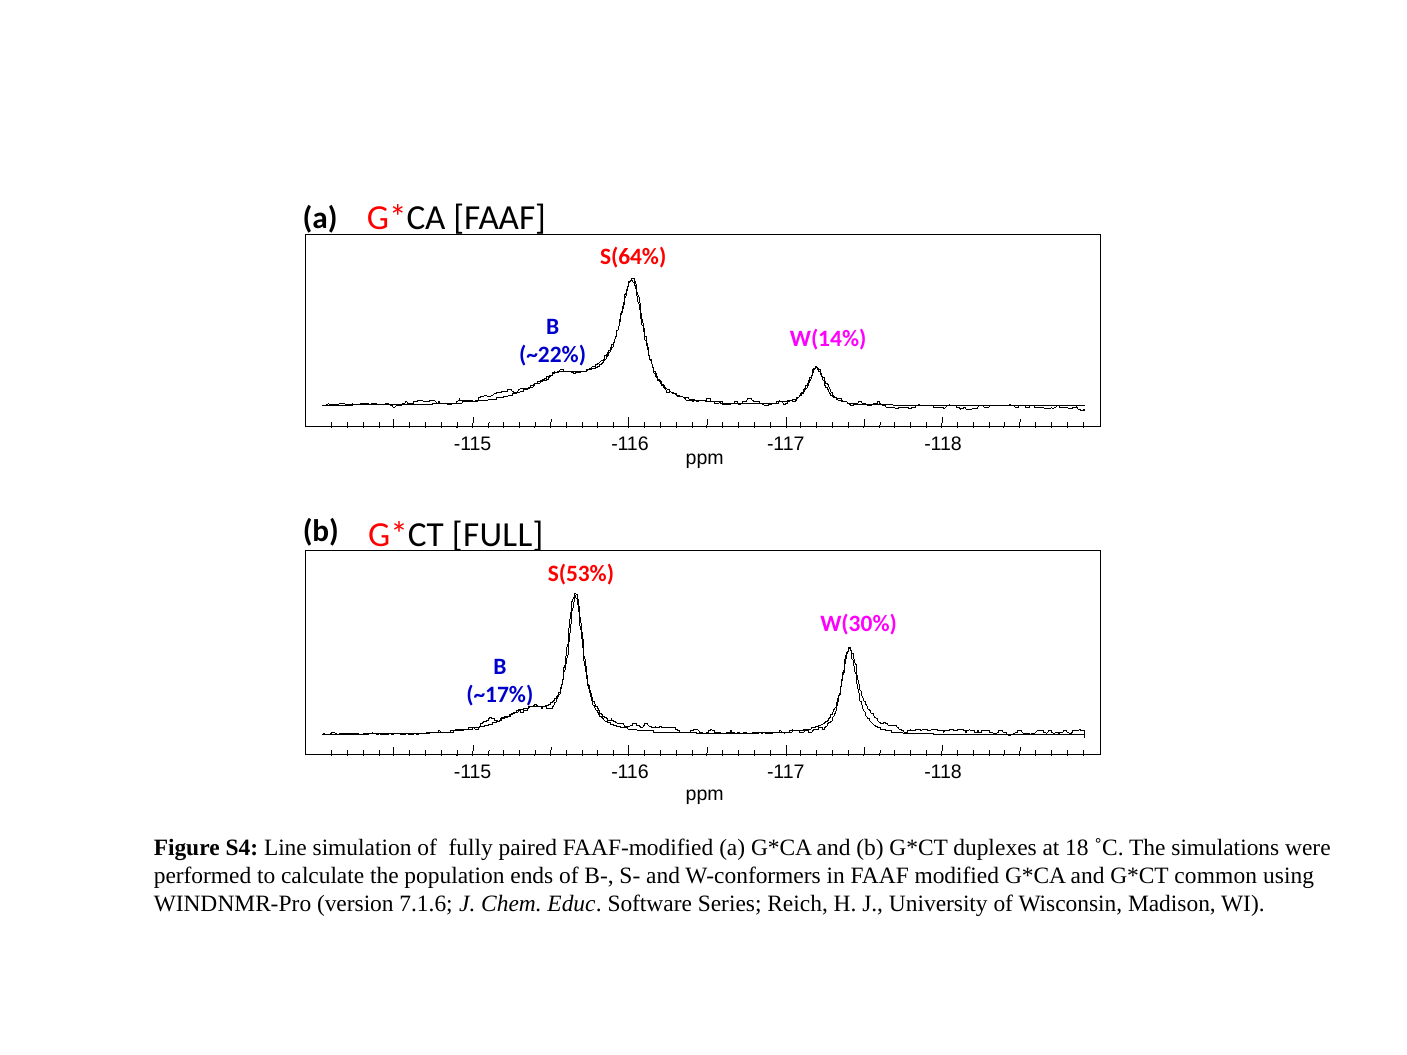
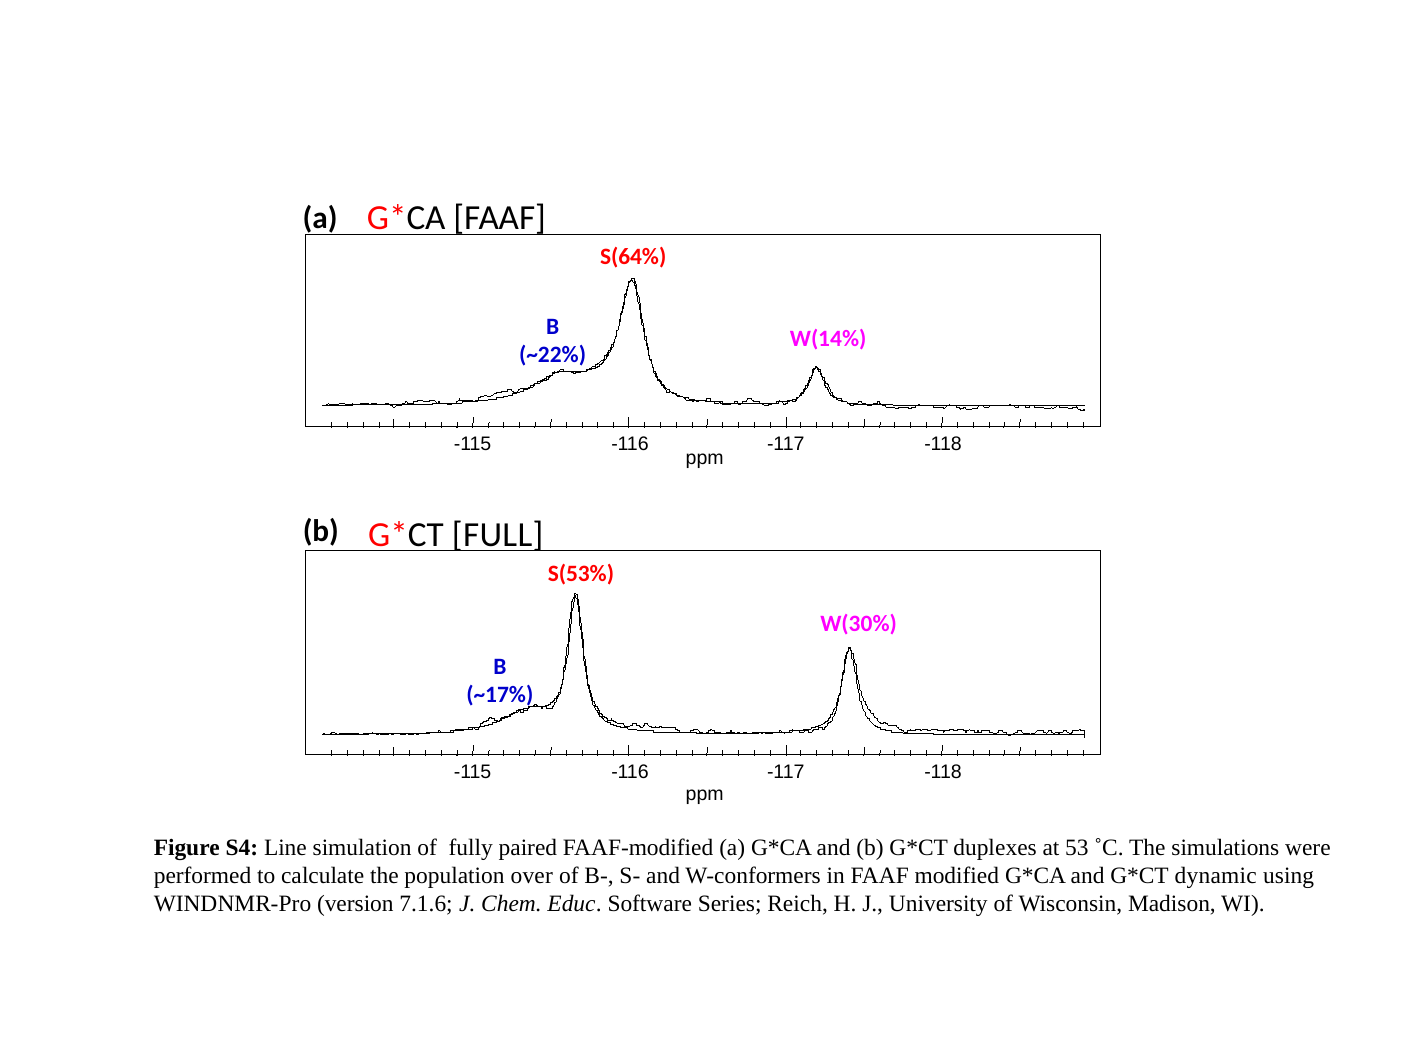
18: 18 -> 53 (1077, 848)
ends: ends -> over (532, 876)
common: common -> dynamic (1216, 876)
